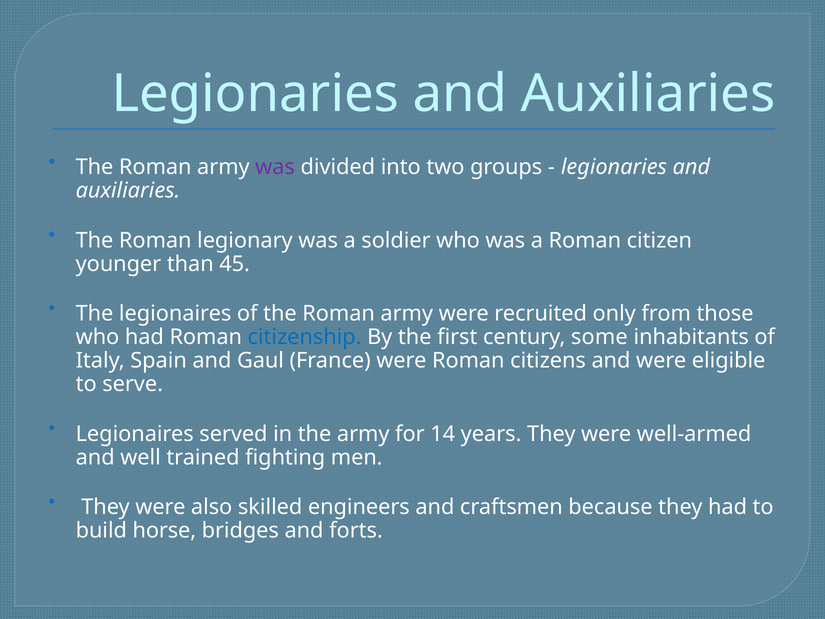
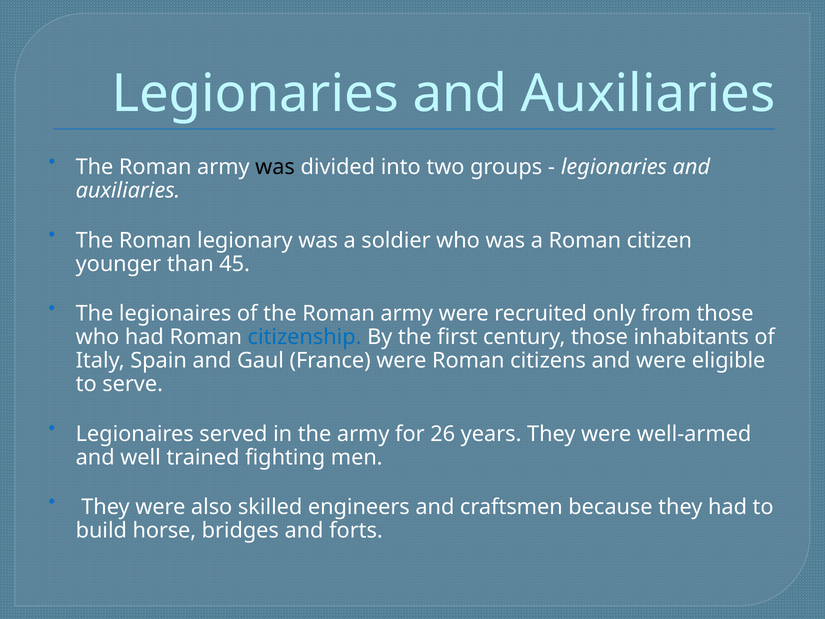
was colour: purple -> black (275, 167)
century some: some -> those (599, 337)
14: 14 -> 26 (443, 434)
